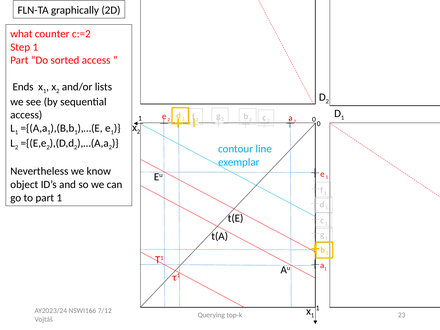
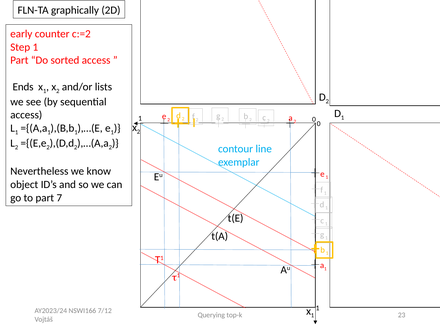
what: what -> early (21, 34)
part 1: 1 -> 7 (59, 198)
